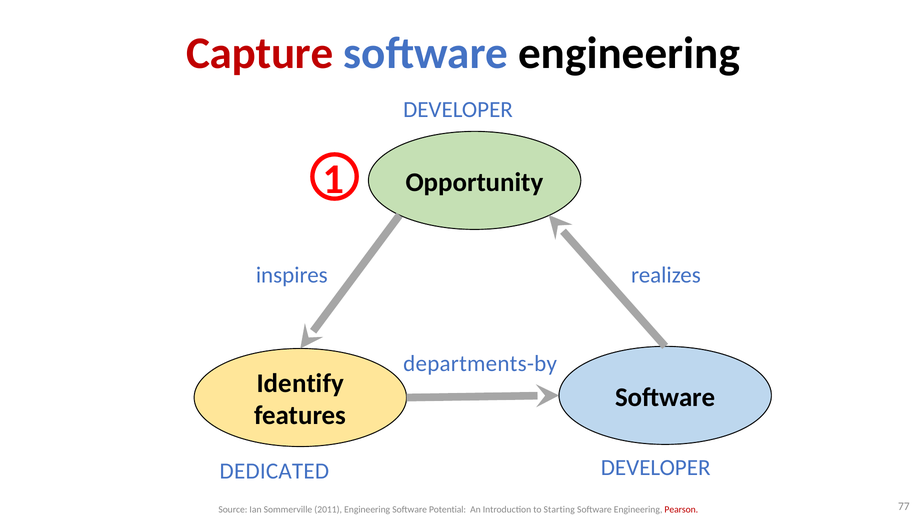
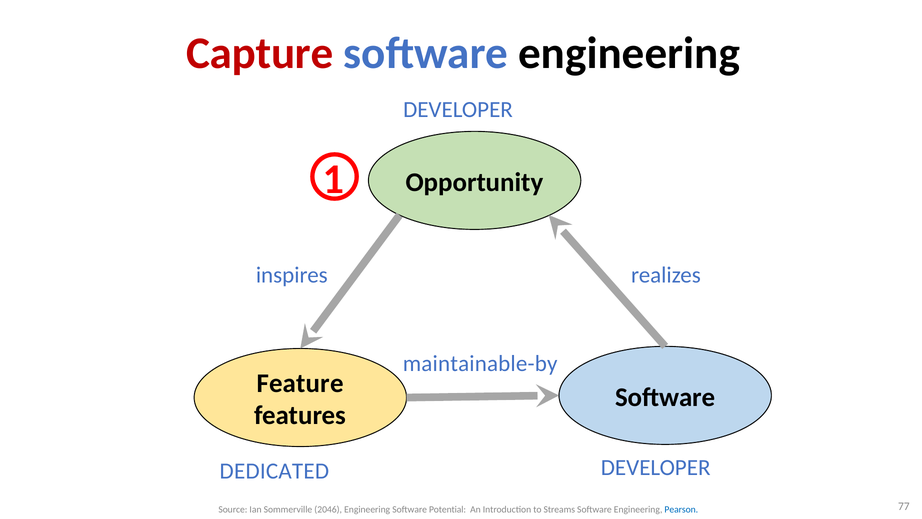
departments-by: departments-by -> maintainable-by (480, 363)
Identify: Identify -> Feature (300, 383)
2011: 2011 -> 2046 (328, 509)
Starting: Starting -> Streams (559, 509)
Pearson colour: red -> blue (681, 509)
